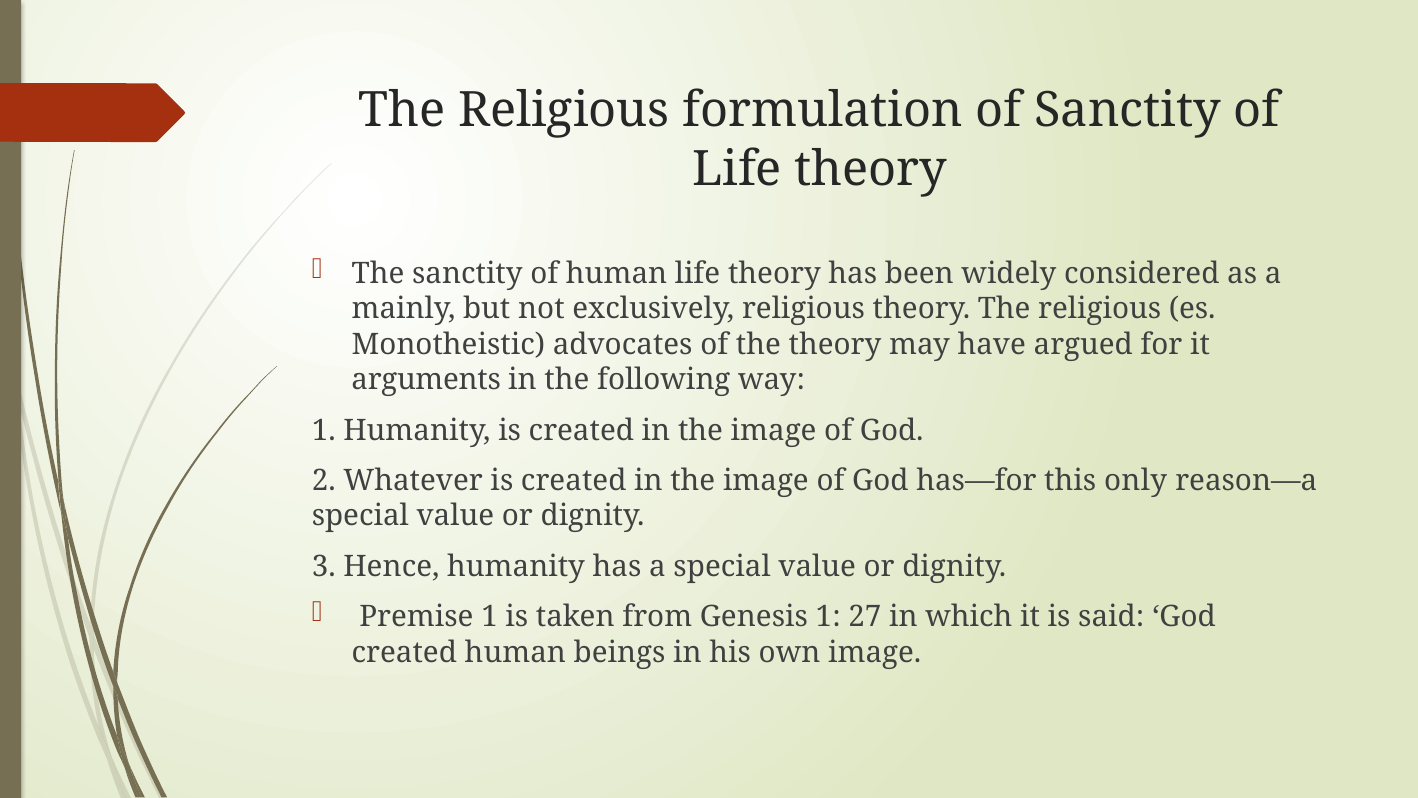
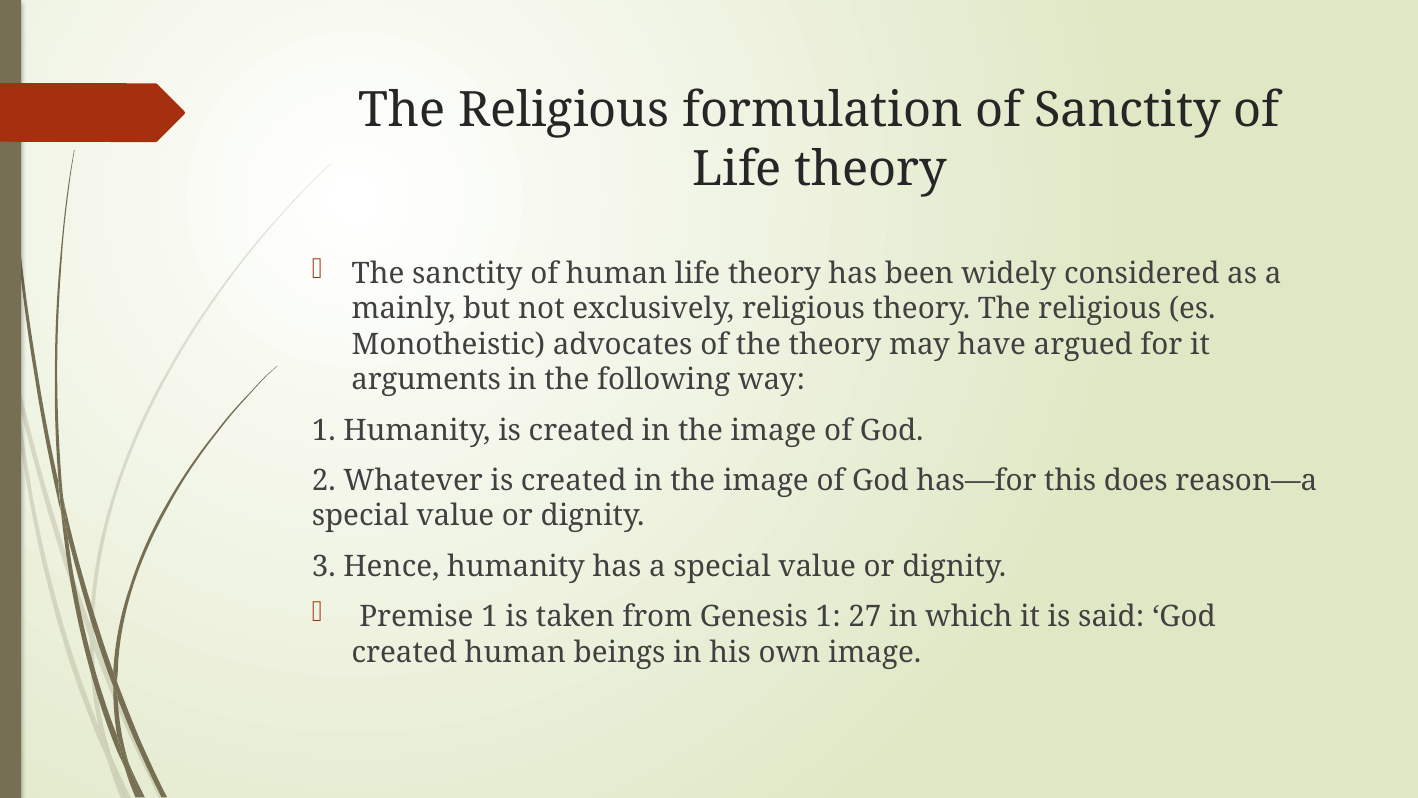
only: only -> does (1136, 480)
